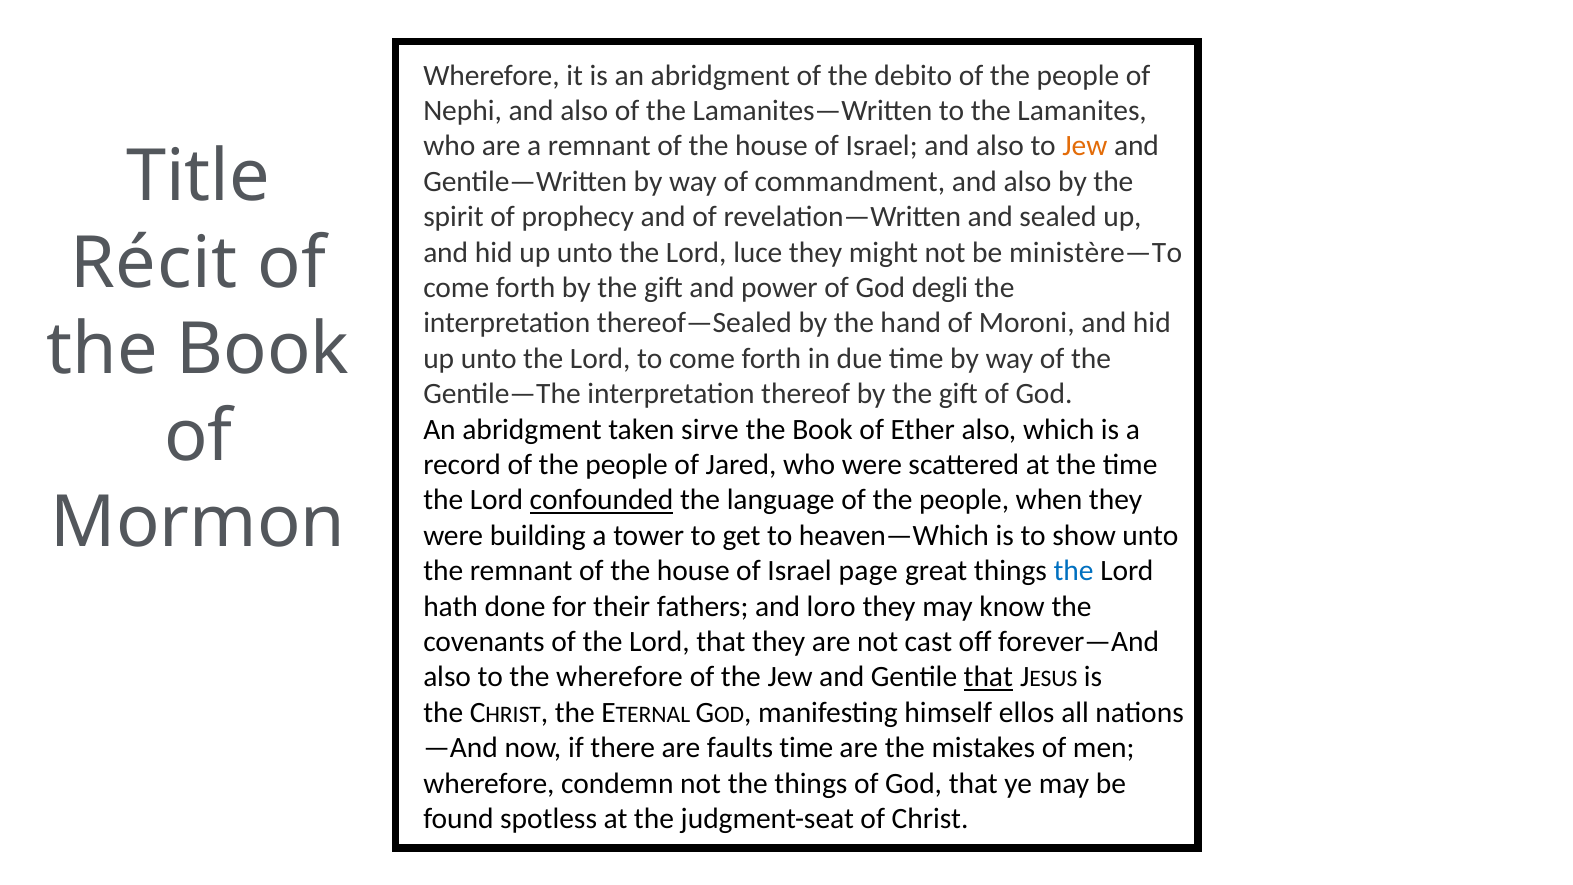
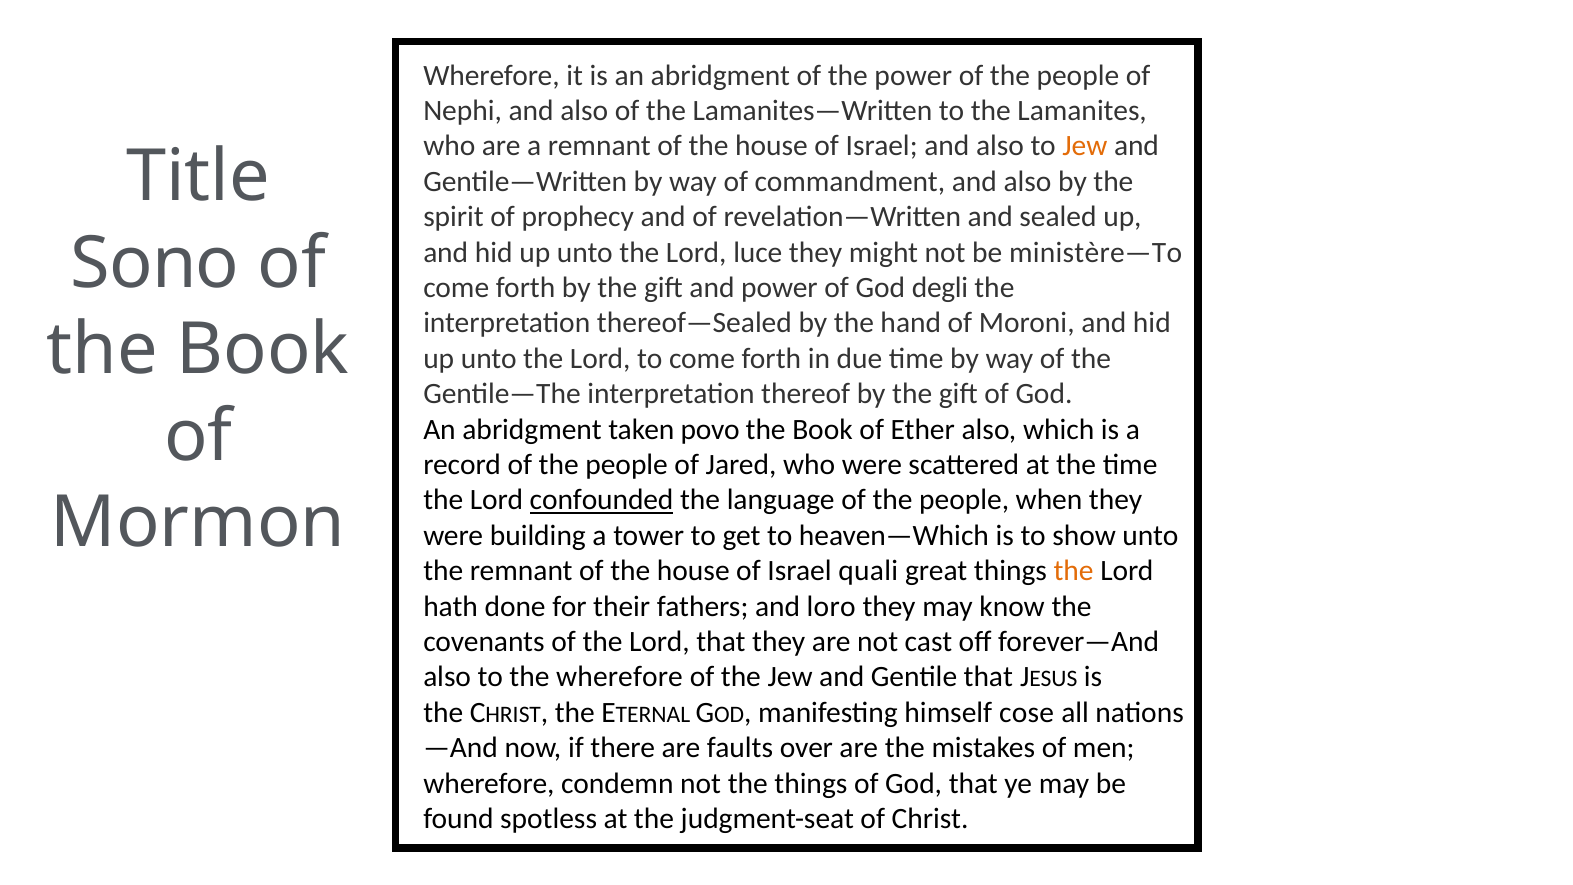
the debito: debito -> power (913, 75)
Récit: Récit -> Sono (155, 263)
sirve: sirve -> povo (710, 429)
page: page -> quali (868, 571)
the colour: blue -> orange (1074, 571)
that underline: present -> none (988, 677)
ellos: ellos -> cose (1027, 712)
faults time: time -> over (806, 748)
